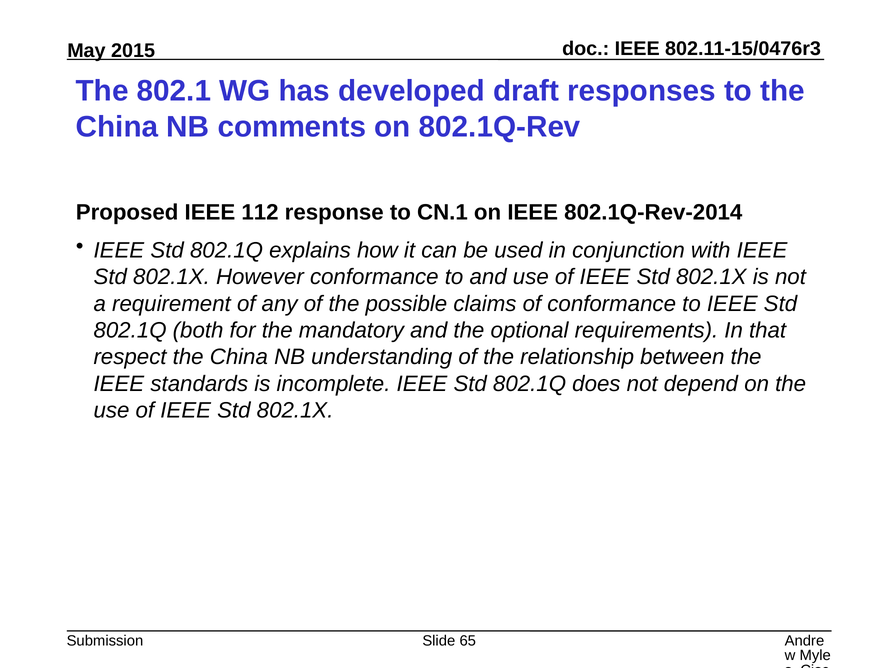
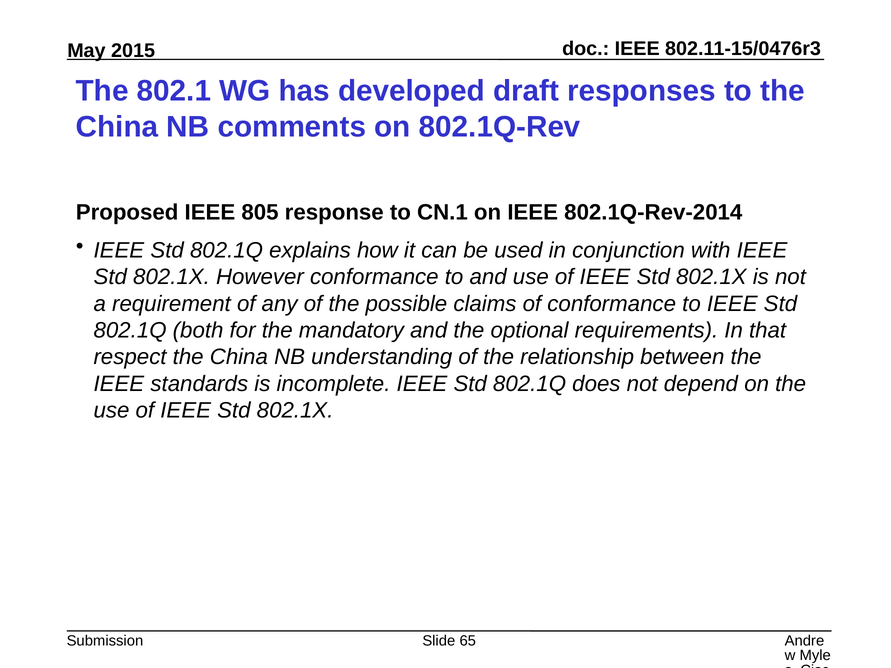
112: 112 -> 805 (260, 212)
